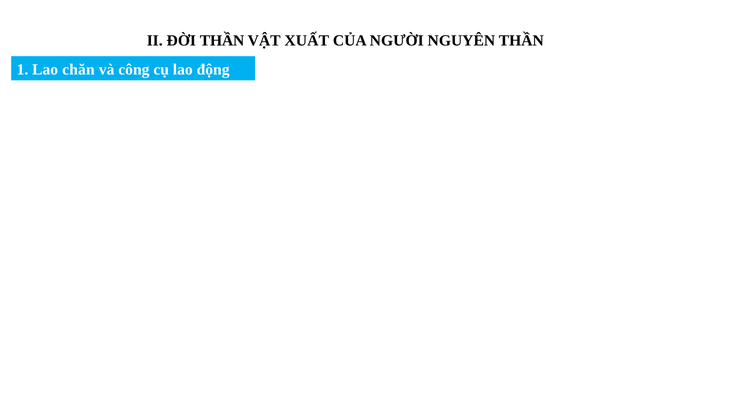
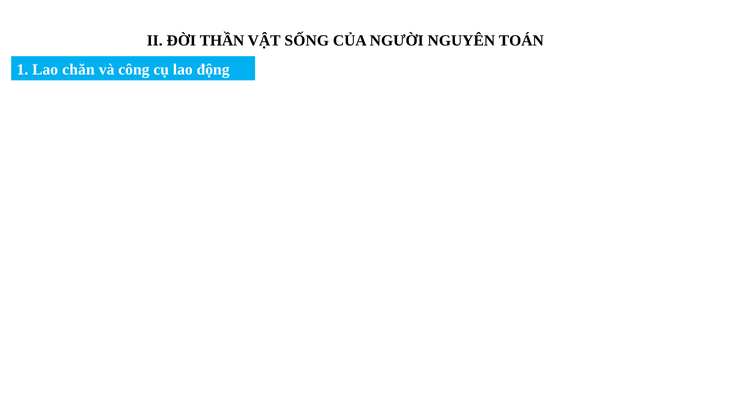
XUẤT: XUẤT -> SỐNG (307, 41)
NGUYÊN THẦN: THẦN -> TOÁN (521, 41)
